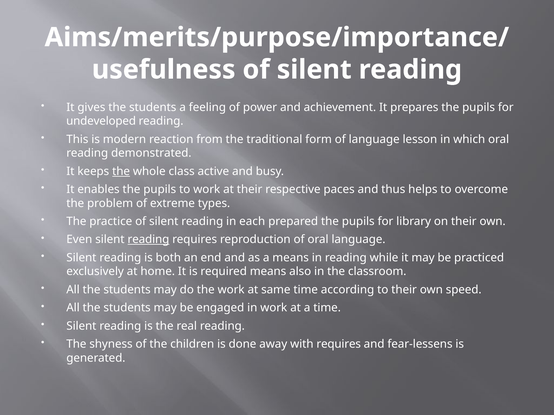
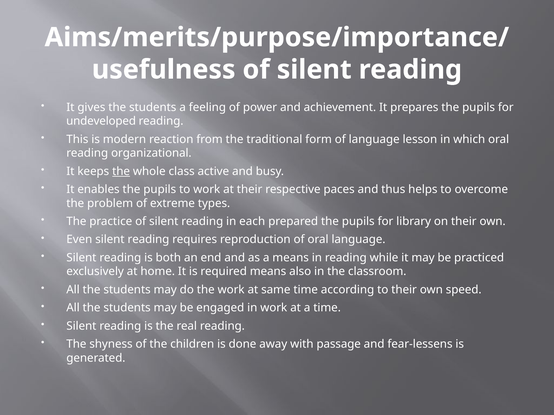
demonstrated: demonstrated -> organizational (151, 153)
reading underline: present -> none (148, 240)
with requires: requires -> passage (339, 344)
